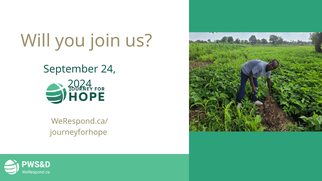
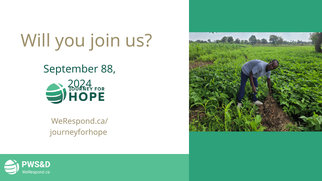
24: 24 -> 88 (108, 69)
